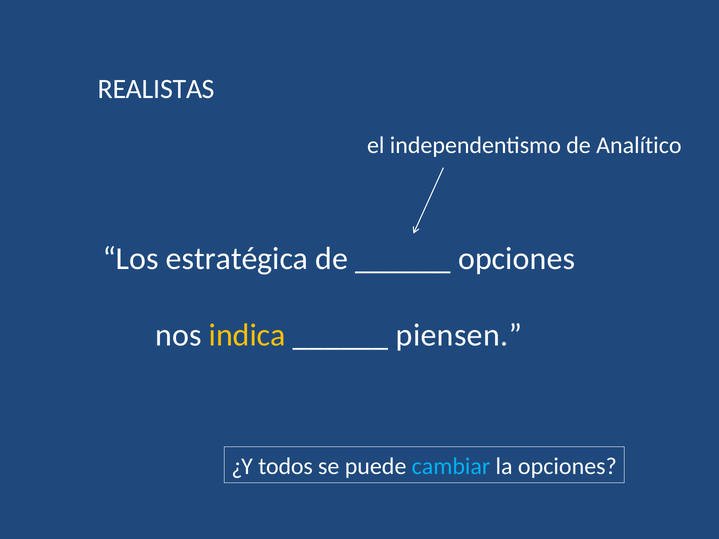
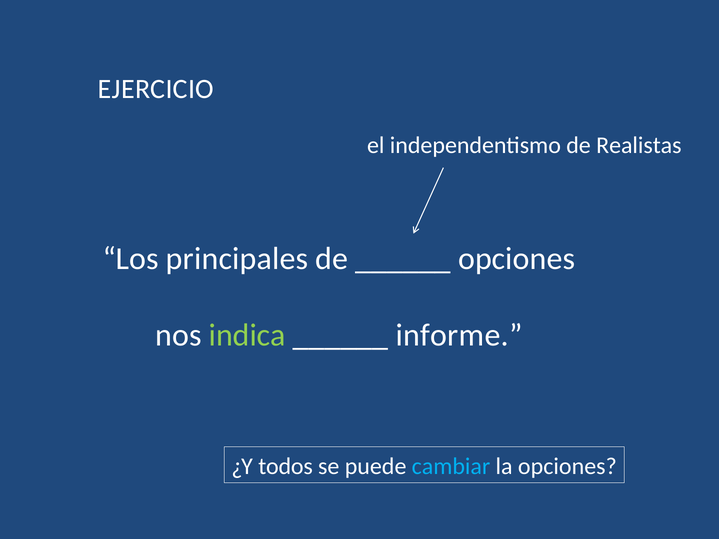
REALISTAS: REALISTAS -> EJERCICIO (156, 89)
Analítico: Analítico -> Realistas (639, 145)
estratégica: estratégica -> principales (237, 259)
indica colour: yellow -> light green (247, 335)
piensen: piensen -> informe (459, 335)
